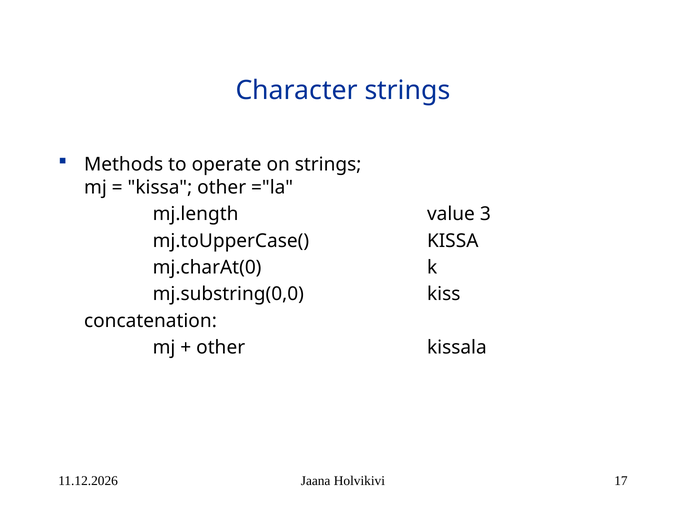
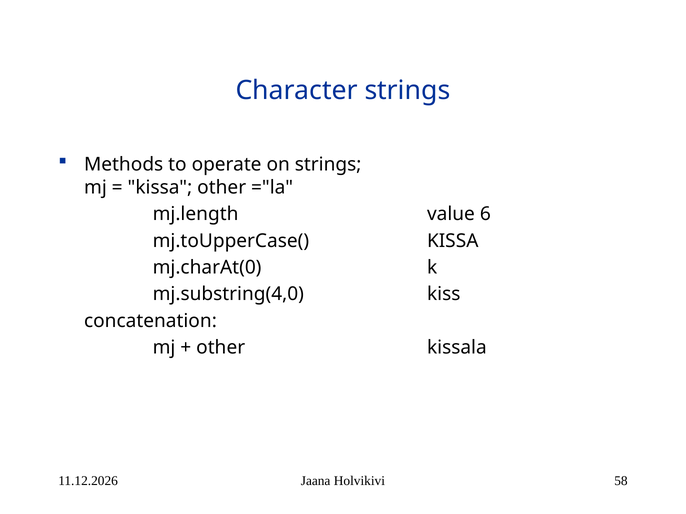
3: 3 -> 6 (485, 214)
mj.substring(0,0: mj.substring(0,0 -> mj.substring(4,0 (228, 294)
17: 17 -> 58 (621, 481)
